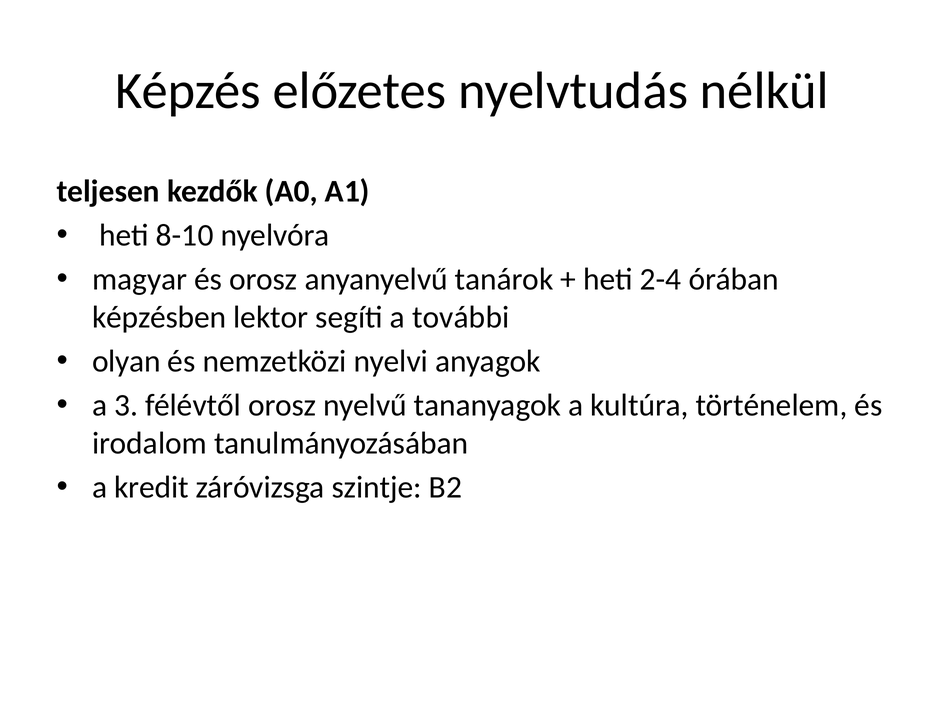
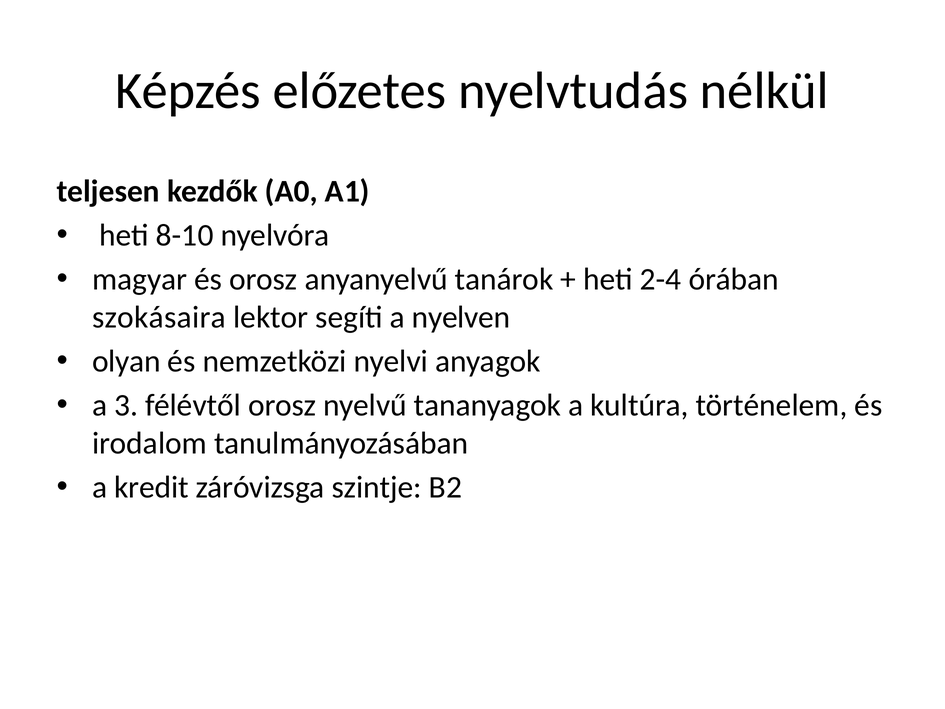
képzésben: képzésben -> szokásaira (159, 317)
további: további -> nyelven (461, 317)
